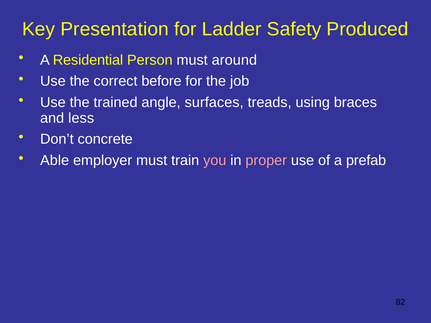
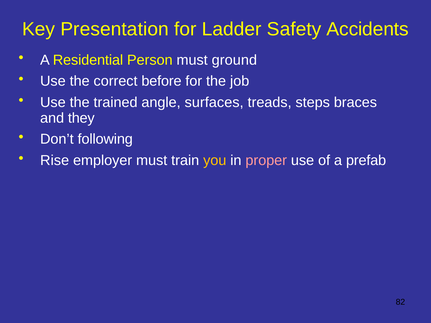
Produced: Produced -> Accidents (368, 29)
around: around -> ground (234, 60)
using: using -> steps (313, 103)
less: less -> they (81, 118)
concrete: concrete -> following (105, 139)
Able: Able -> Rise (55, 161)
you colour: pink -> yellow (215, 161)
